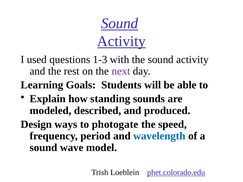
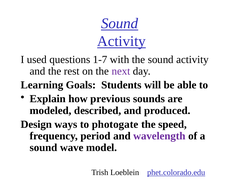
1-3: 1-3 -> 1-7 (100, 60)
standing: standing -> previous (110, 99)
wavelength colour: blue -> purple (159, 136)
